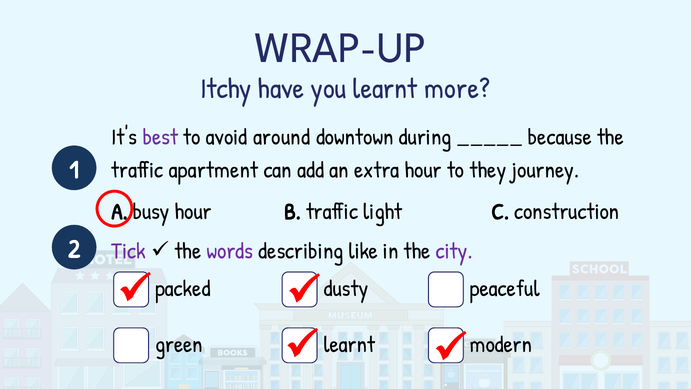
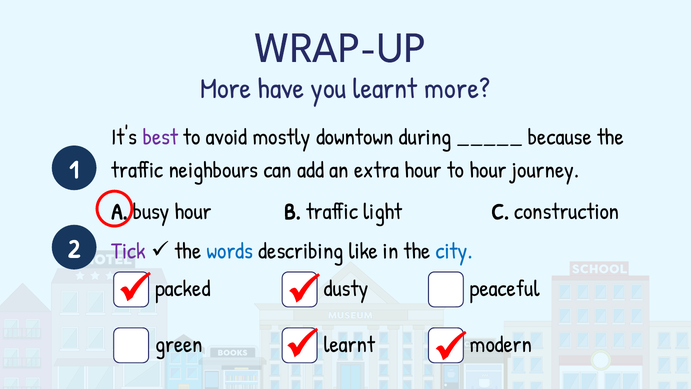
Itchy: Itchy -> More (226, 89)
around: around -> mostly (282, 137)
apartment: apartment -> neighbours (213, 170)
to they: they -> hour (488, 170)
words colour: purple -> blue (230, 251)
city colour: purple -> blue (454, 251)
